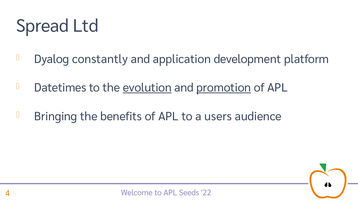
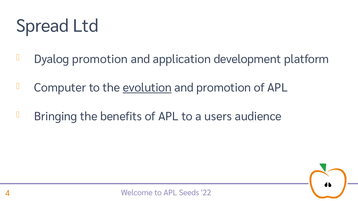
Dyalog constantly: constantly -> promotion (100, 59)
Datetimes: Datetimes -> Computer (60, 88)
promotion underline: present -> none (224, 88)
